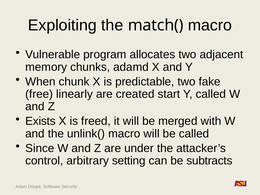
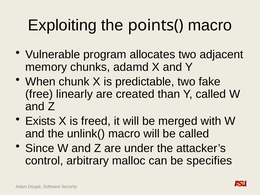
match(: match( -> points( (156, 25)
start: start -> than (169, 94)
setting: setting -> malloc (129, 161)
subtracts: subtracts -> specifies (209, 161)
